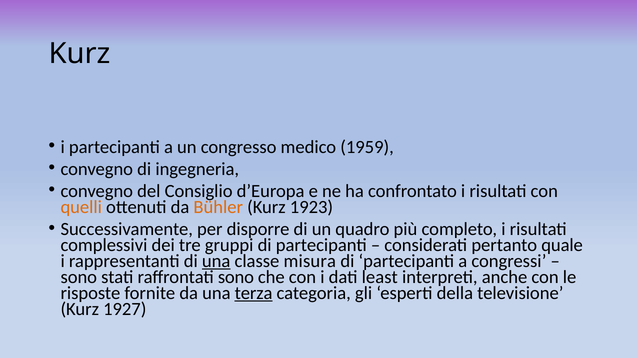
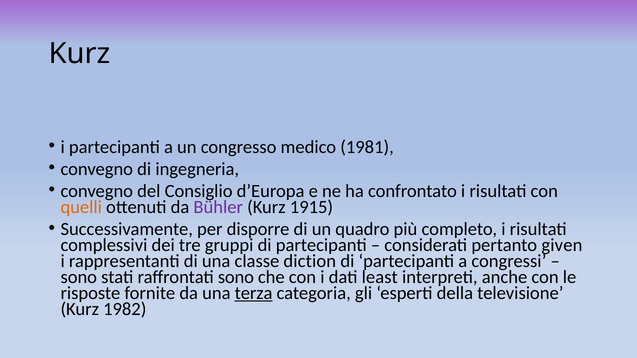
1959: 1959 -> 1981 (367, 147)
Bühler colour: orange -> purple (218, 207)
1923: 1923 -> 1915 (311, 207)
quale: quale -> given (562, 245)
una underline: present -> none (216, 261)
misura: misura -> diction (310, 261)
1927: 1927 -> 1982 (125, 309)
